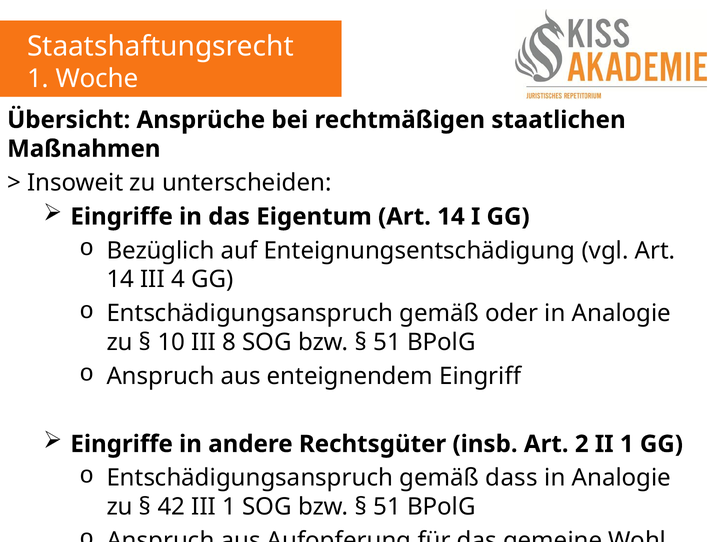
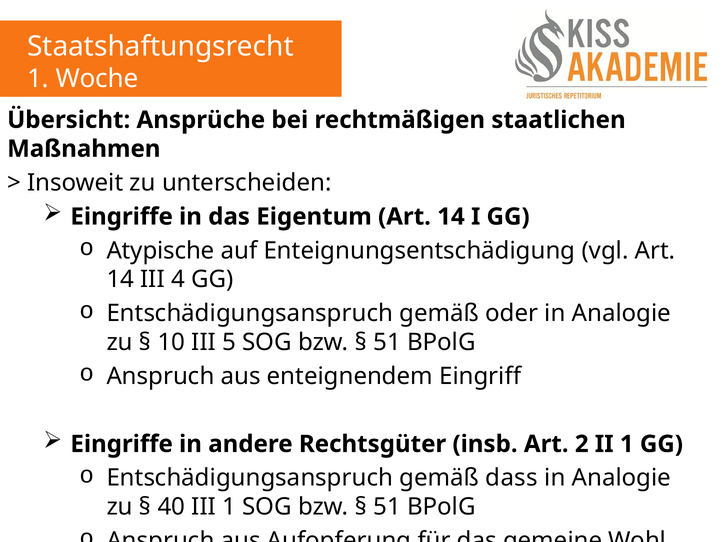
Bezüglich: Bezüglich -> Atypische (161, 251)
8: 8 -> 5 (229, 342)
42: 42 -> 40 (171, 507)
